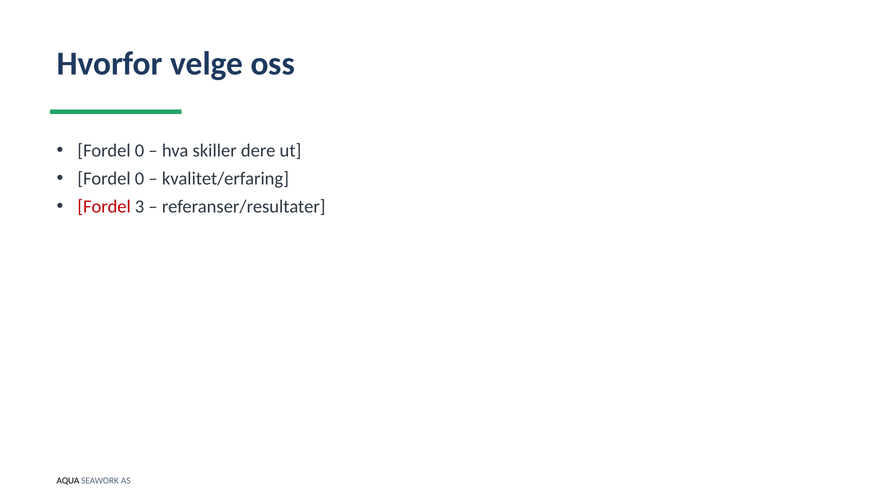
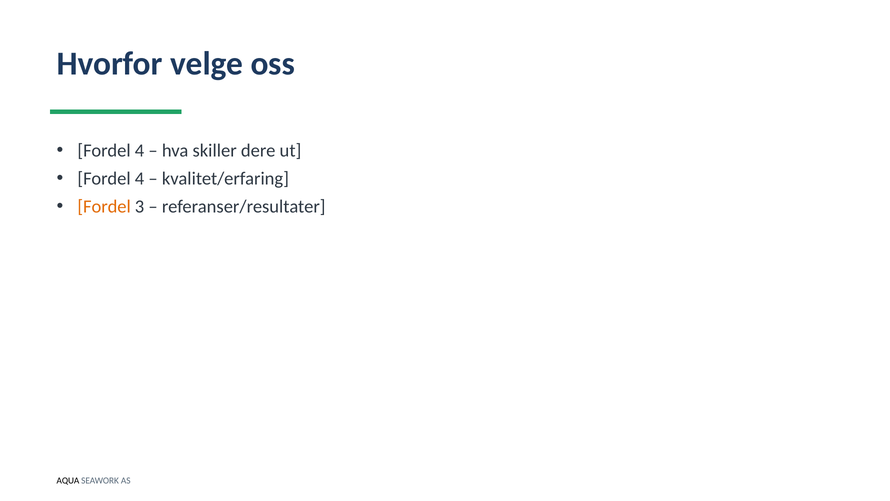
0: 0 -> 4 (140, 151)
0: 0 -> 4 (140, 179)
Fordel colour: red -> orange (104, 206)
